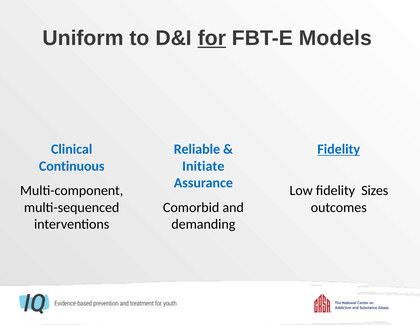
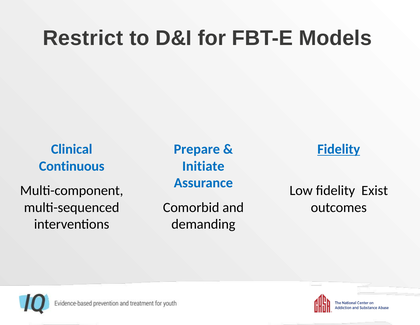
Uniform: Uniform -> Restrict (83, 38)
for underline: present -> none (212, 38)
Reliable: Reliable -> Prepare (197, 149)
Sizes: Sizes -> Exist (375, 190)
